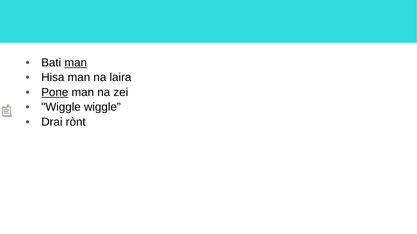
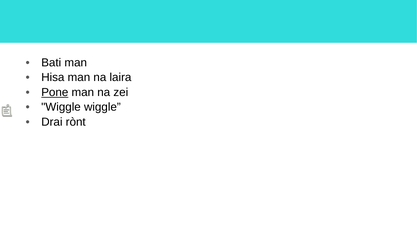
man underline: present -> none (76, 63)
